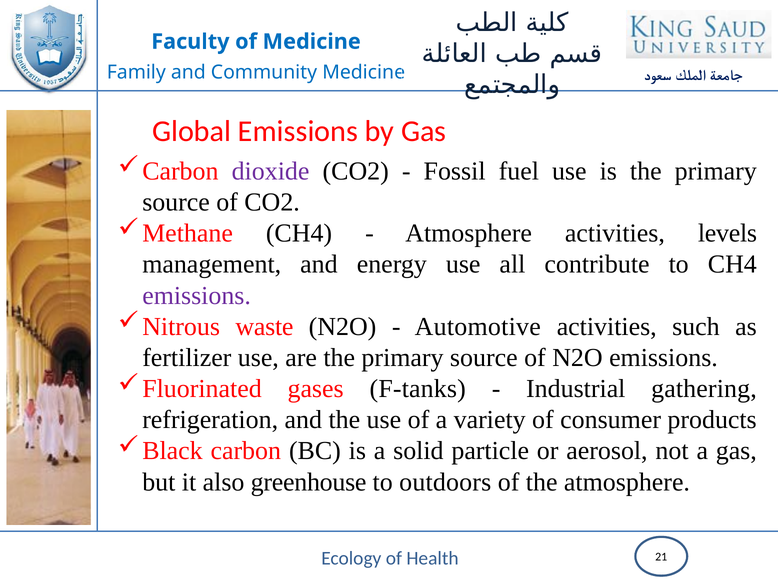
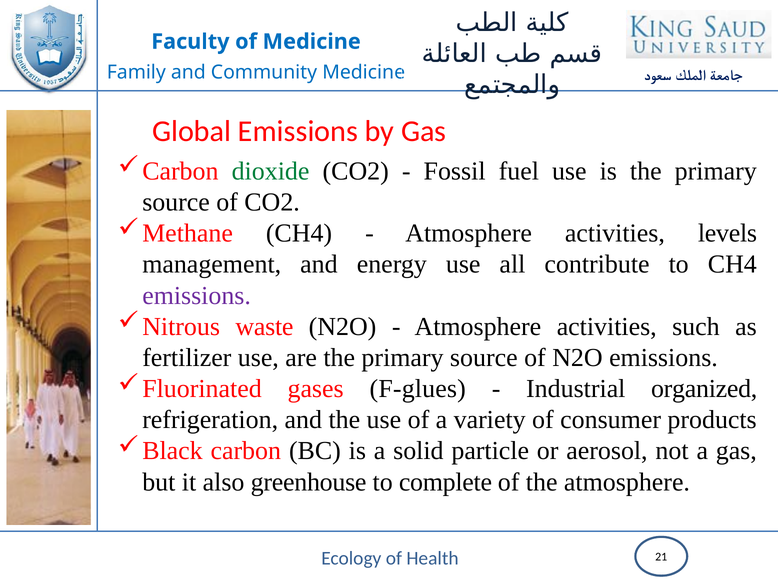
dioxide colour: purple -> green (271, 171)
Automotive: Automotive -> Atmosphere (478, 327)
F-tanks: F-tanks -> F-glues (418, 389)
gathering: gathering -> organized (704, 389)
outdoors: outdoors -> complete (445, 482)
